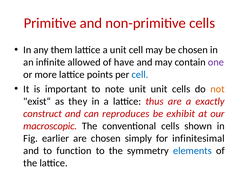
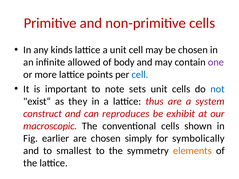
them: them -> kinds (62, 50)
have: have -> body (124, 62)
note unit: unit -> sets (138, 89)
not colour: orange -> blue (217, 89)
exactly: exactly -> system (210, 101)
infinitesimal: infinitesimal -> symbolically (198, 139)
function: function -> smallest (74, 151)
elements colour: blue -> orange (192, 151)
